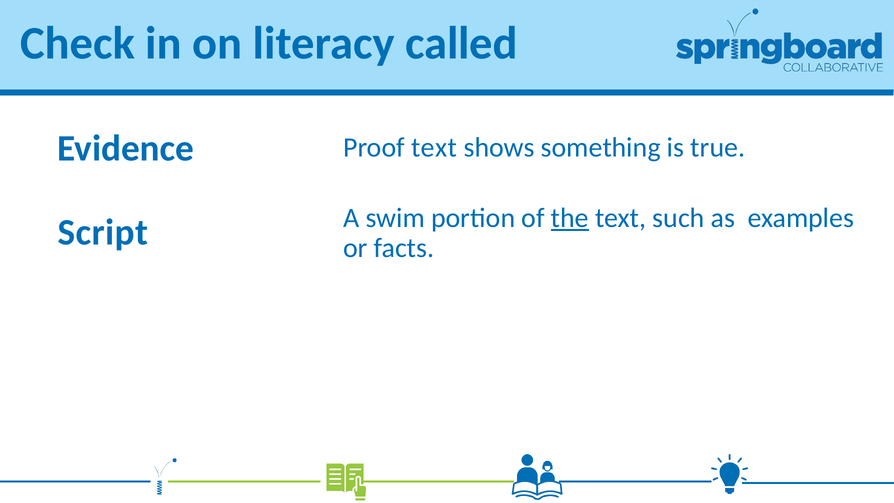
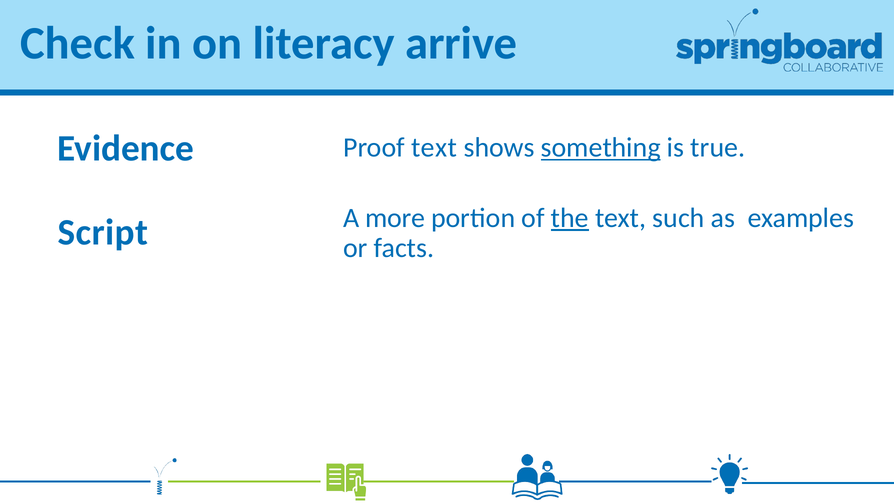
called: called -> arrive (461, 43)
something underline: none -> present (601, 148)
swim: swim -> more (395, 218)
